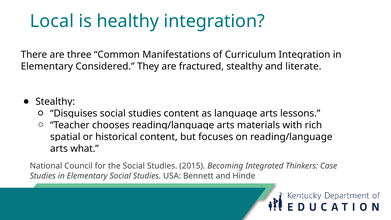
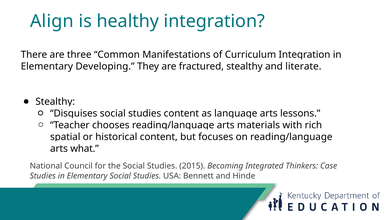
Local: Local -> Align (52, 21)
Considered: Considered -> Developing (105, 66)
